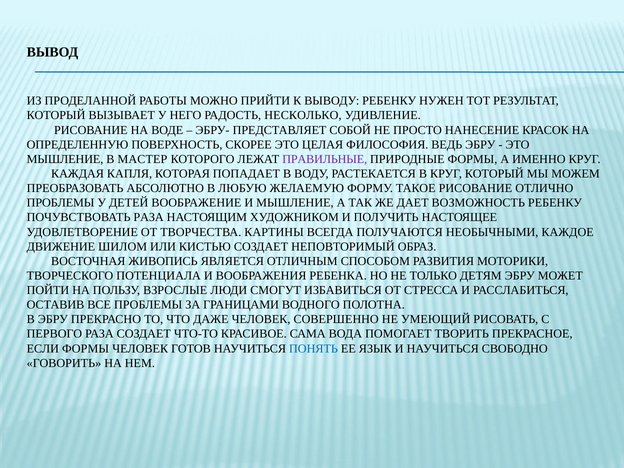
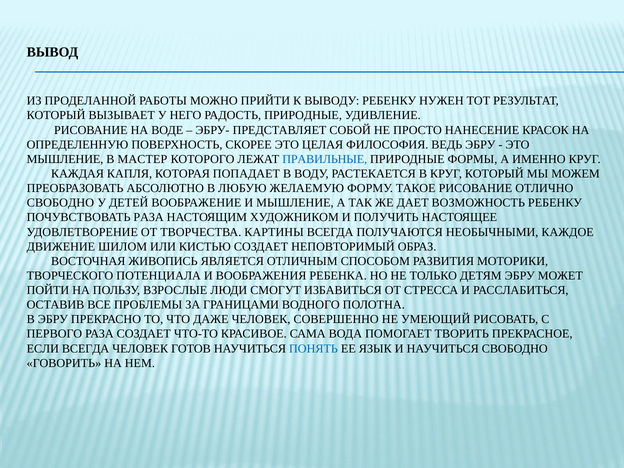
РАДОСТЬ НЕСКОЛЬКО: НЕСКОЛЬКО -> ПРИРОДНЫЕ (303, 115)
ПРАВИЛЬНЫЕ colour: purple -> blue (325, 159)
ПРОБЛЕМЫ: ПРОБЛЕМЫ -> СВОБОДНО (60, 203)
ЕСЛИ ФОРМЫ: ФОРМЫ -> ВСЕГДА (86, 349)
